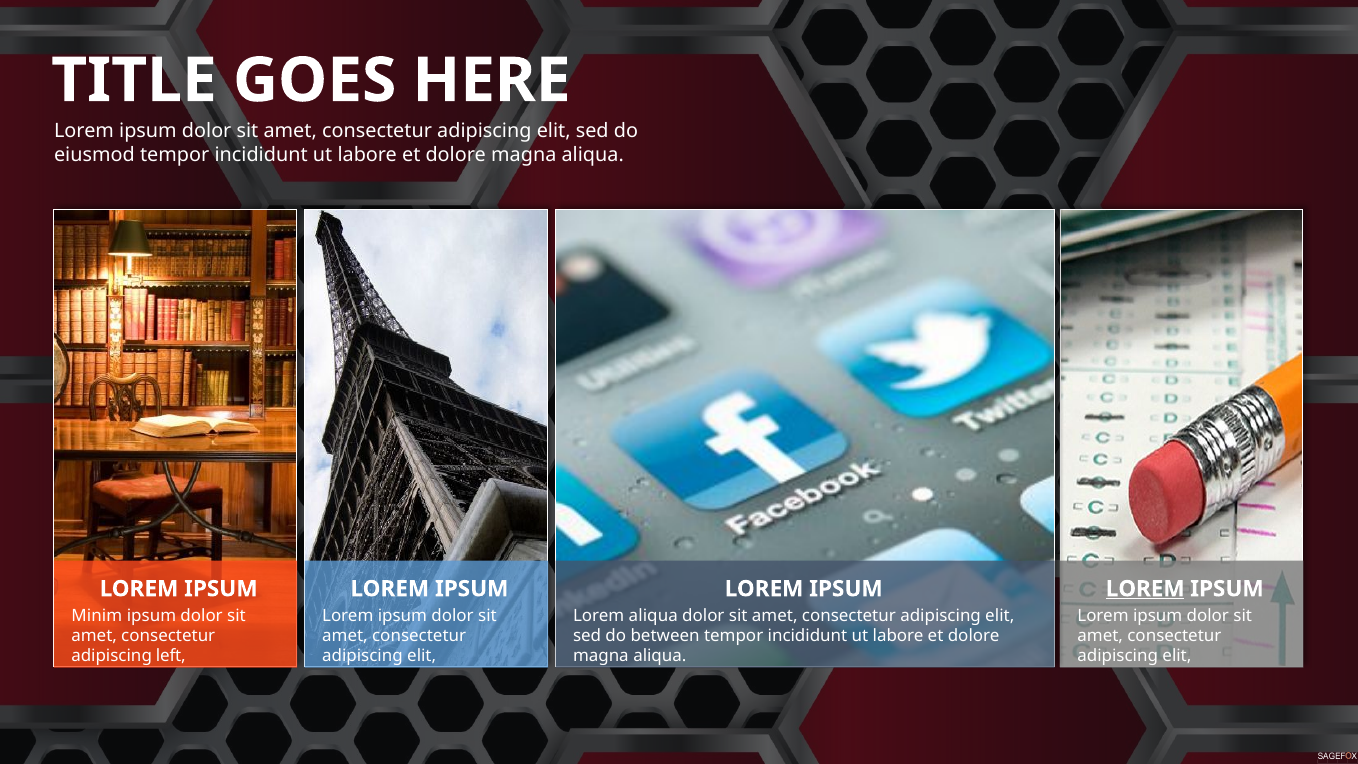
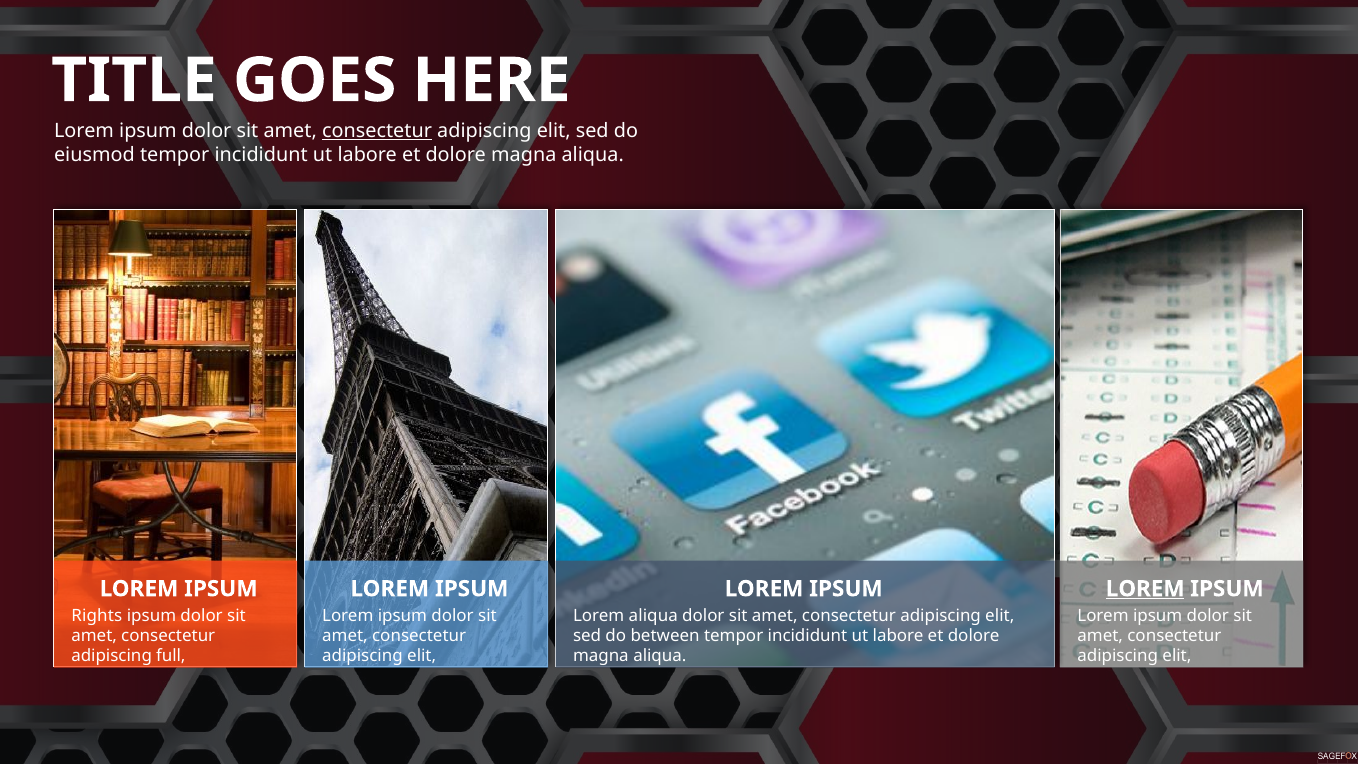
consectetur underline: none -> present (377, 131)
Minim: Minim -> Rights (97, 615)
left: left -> full (171, 656)
